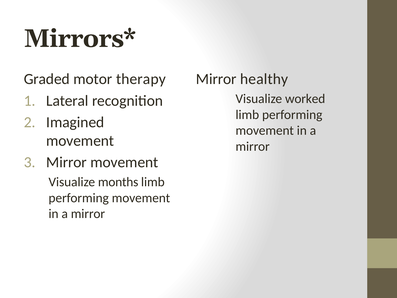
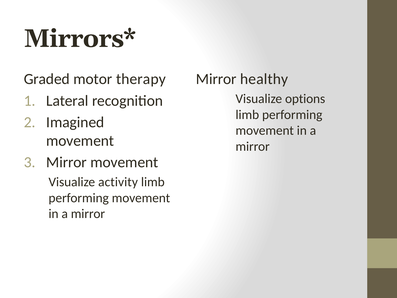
worked: worked -> options (305, 99)
months: months -> activity (118, 182)
